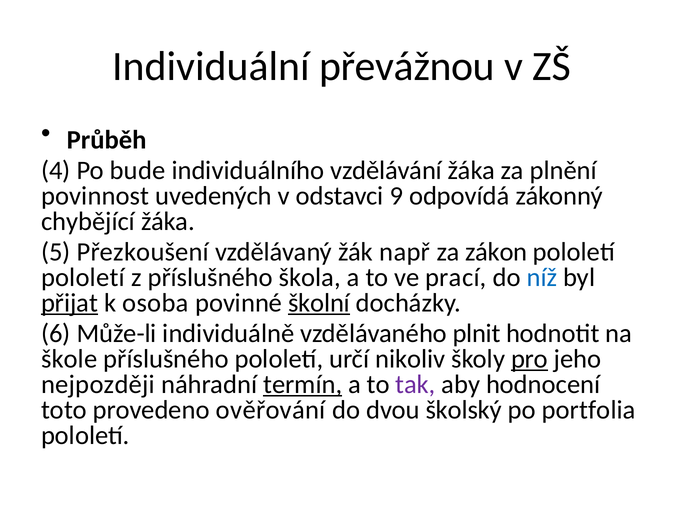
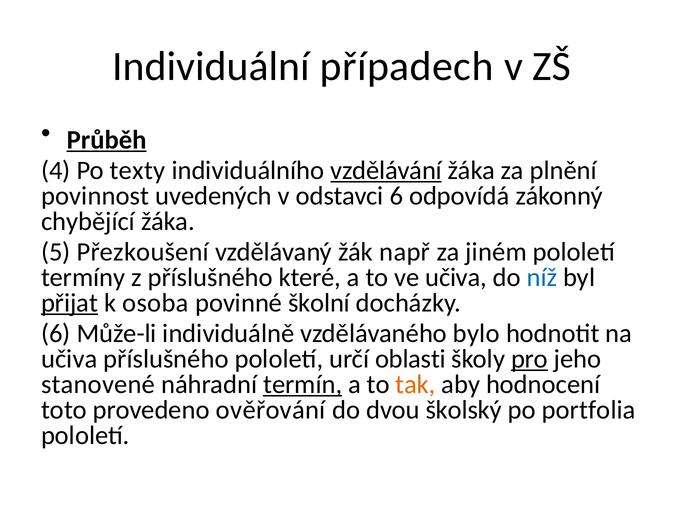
převážnou: převážnou -> případech (407, 66)
Průběh underline: none -> present (107, 140)
bude: bude -> texty (138, 170)
vzdělávání underline: none -> present (386, 170)
odstavci 9: 9 -> 6 (396, 196)
zákon: zákon -> jiném (496, 252)
pololetí: pololetí -> termíny (83, 277)
škola: škola -> které (310, 277)
ve prací: prací -> učiva (456, 277)
školní underline: present -> none (319, 303)
plnit: plnit -> bylo (476, 333)
škole: škole -> učiva (69, 359)
nikoliv: nikoliv -> oblasti (410, 359)
nejpozději: nejpozději -> stanovené (98, 384)
tak colour: purple -> orange (416, 384)
